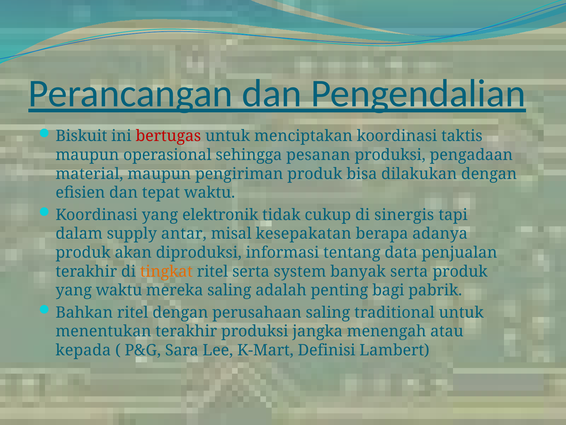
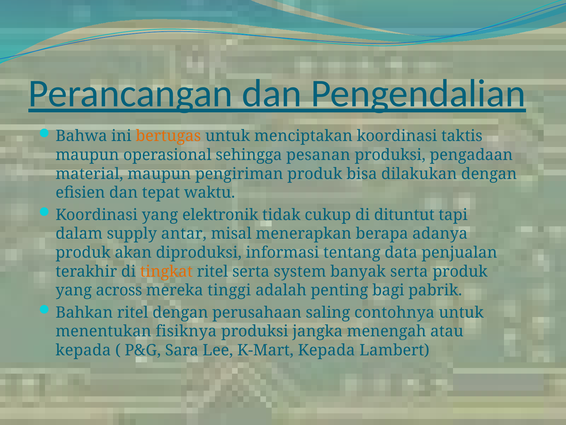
Biskuit: Biskuit -> Bahwa (81, 136)
bertugas colour: red -> orange (168, 136)
sinergis: sinergis -> dituntut (404, 215)
kesepakatan: kesepakatan -> menerapkan (304, 233)
yang waktu: waktu -> across (119, 290)
mereka saling: saling -> tinggi (229, 290)
traditional: traditional -> contohnya (394, 312)
menentukan terakhir: terakhir -> fisiknya (186, 331)
K-Mart Definisi: Definisi -> Kepada (326, 350)
